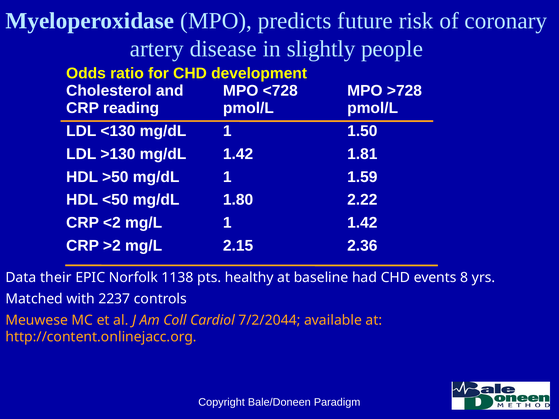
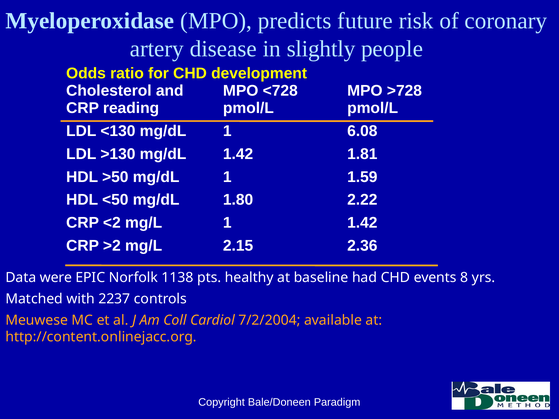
1.50: 1.50 -> 6.08 (362, 131)
their: their -> were (56, 278)
7/2/2044: 7/2/2044 -> 7/2/2004 (269, 320)
